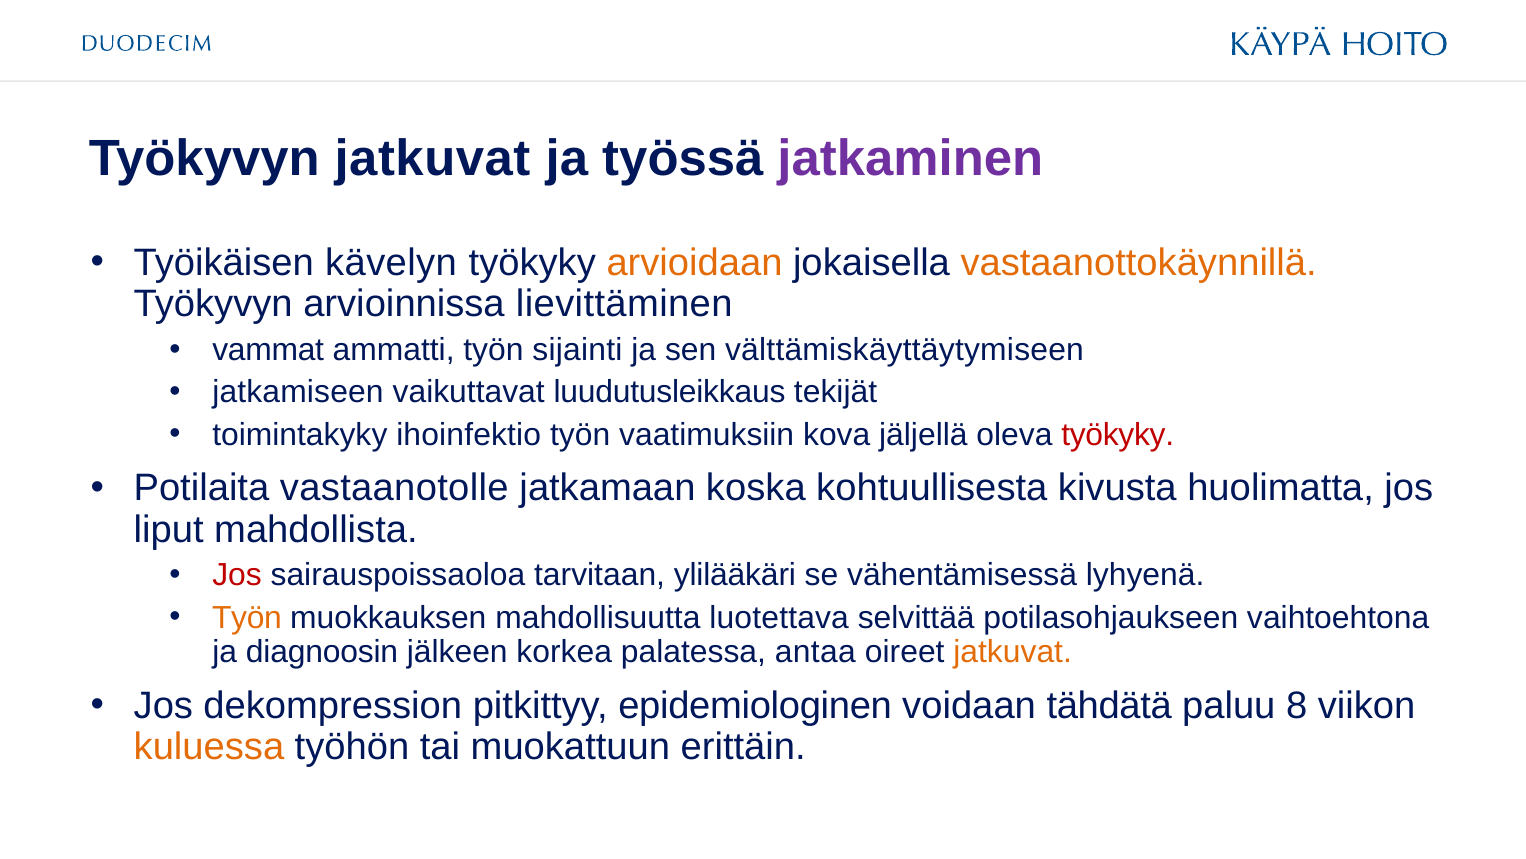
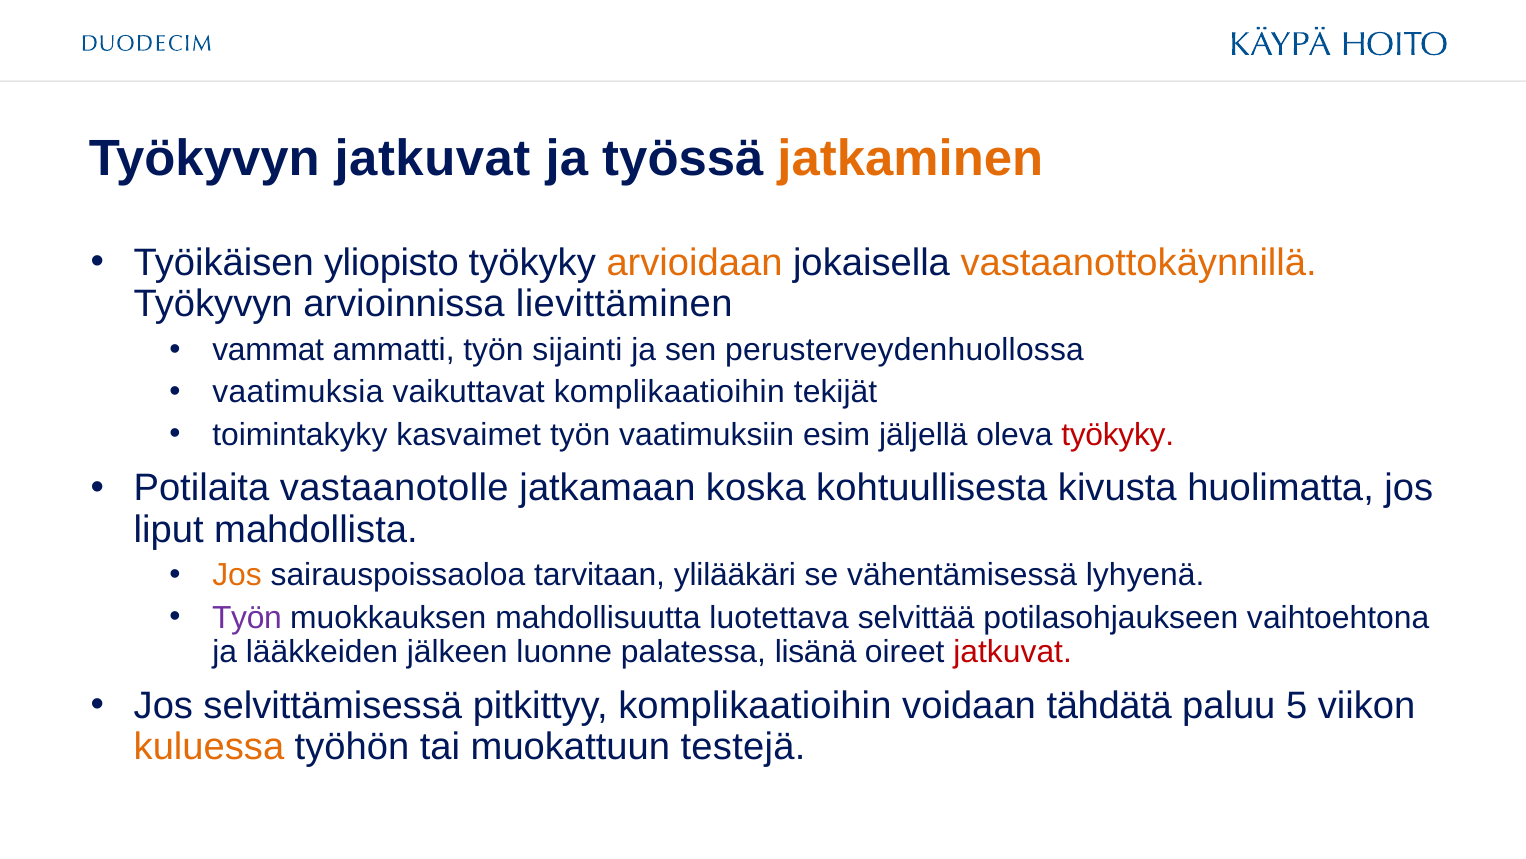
jatkaminen colour: purple -> orange (910, 159)
kävelyn: kävelyn -> yliopisto (391, 263)
välttämiskäyttäytymiseen: välttämiskäyttäytymiseen -> perusterveydenhuollossa (905, 350)
jatkamiseen: jatkamiseen -> vaatimuksia (298, 392)
vaikuttavat luudutusleikkaus: luudutusleikkaus -> komplikaatioihin (669, 392)
ihoinfektio: ihoinfektio -> kasvaimet (469, 434)
kova: kova -> esim (837, 434)
Jos colour: red -> orange (237, 575)
Työn colour: orange -> purple (247, 617)
diagnoosin: diagnoosin -> lääkkeiden (322, 651)
korkea: korkea -> luonne (564, 651)
antaa: antaa -> lisänä (816, 651)
jatkuvat colour: orange -> red (1013, 651)
dekompression: dekompression -> selvittämisessä (333, 705)
pitkittyy epidemiologinen: epidemiologinen -> komplikaatioihin (755, 705)
8: 8 -> 5 (1297, 705)
erittäin: erittäin -> testejä (743, 746)
